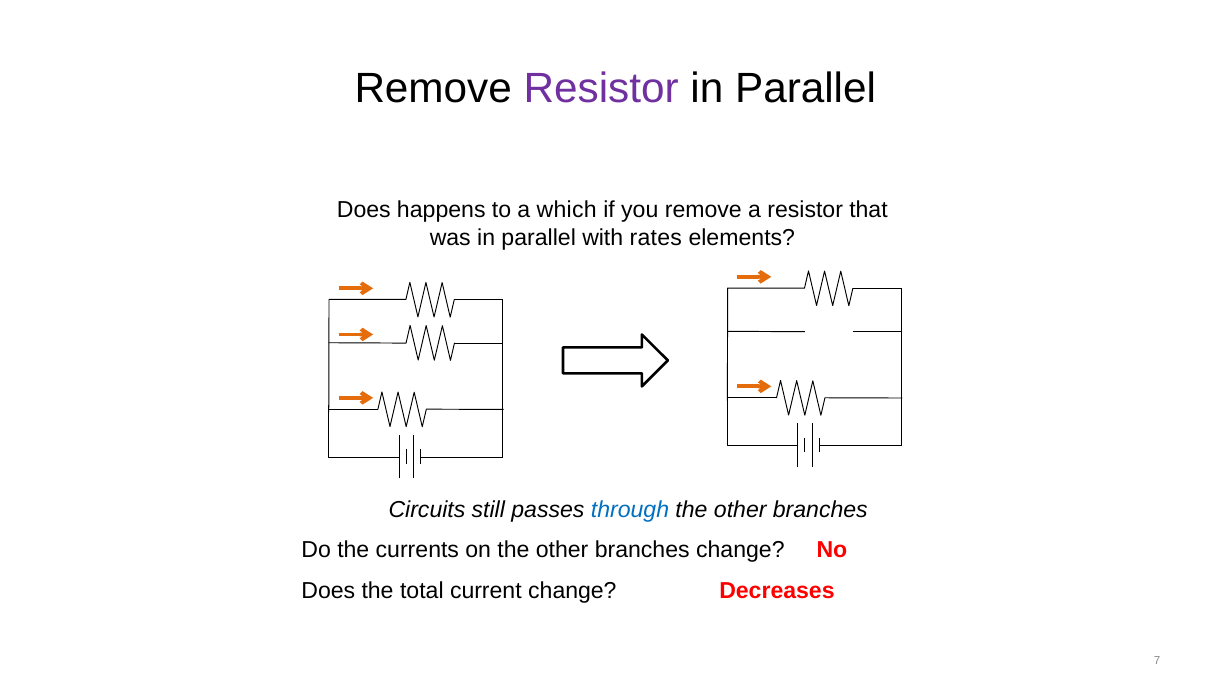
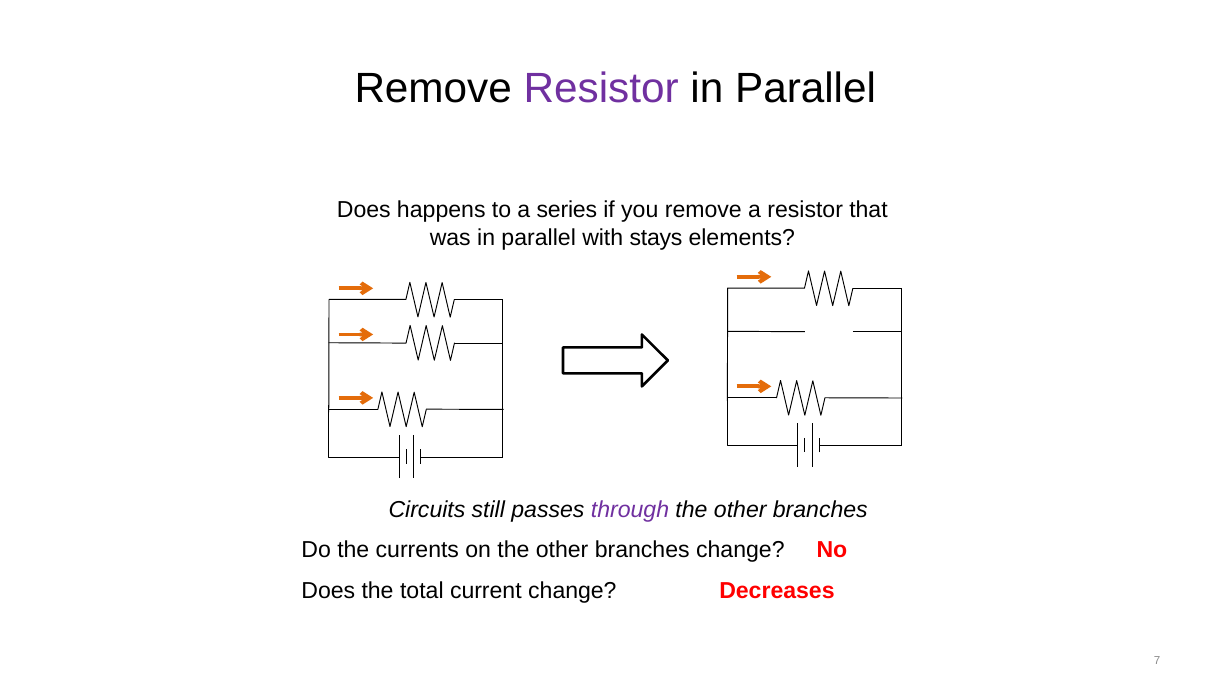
which: which -> series (567, 210)
rates: rates -> stays (656, 238)
through colour: blue -> purple (630, 510)
